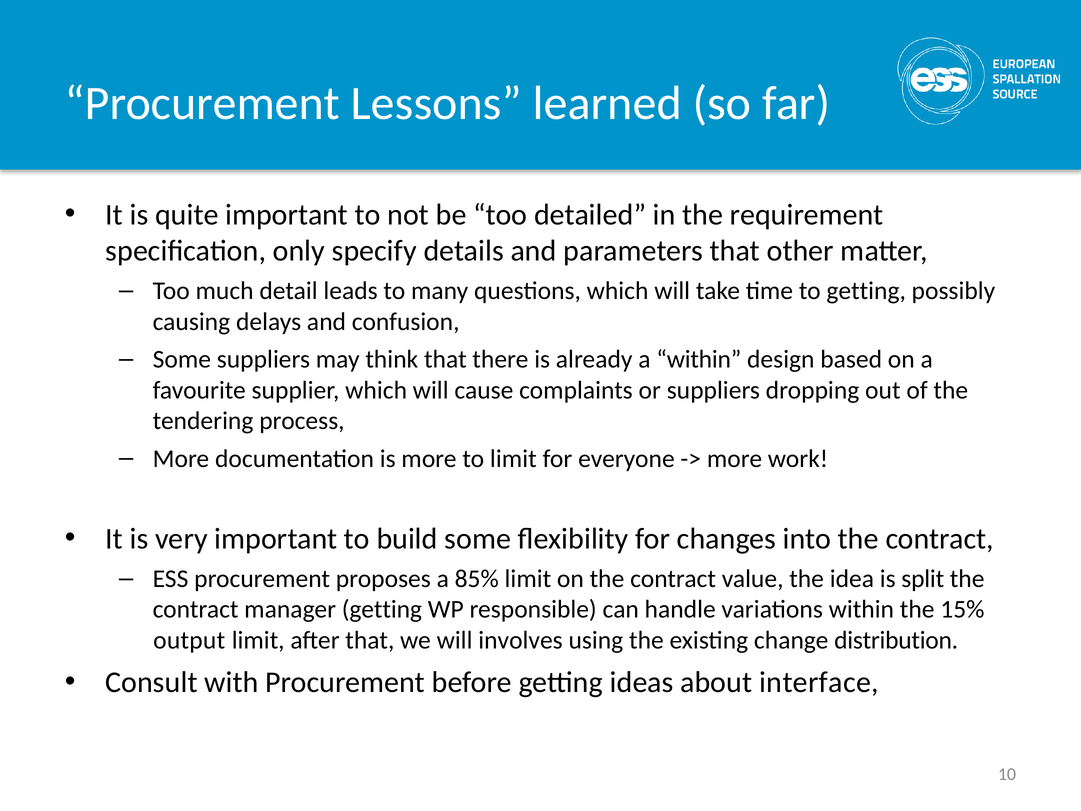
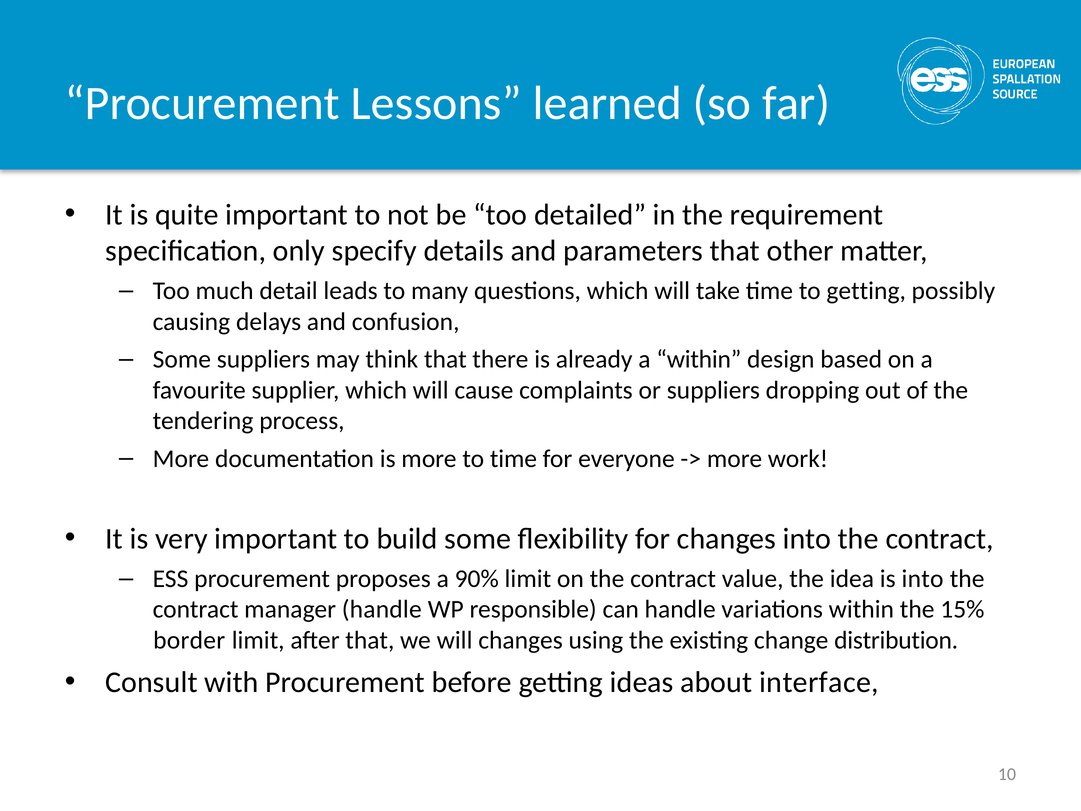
to limit: limit -> time (513, 459)
85%: 85% -> 90% (477, 579)
is split: split -> into (923, 579)
manager getting: getting -> handle (382, 609)
output: output -> border (189, 640)
will involves: involves -> changes (521, 640)
